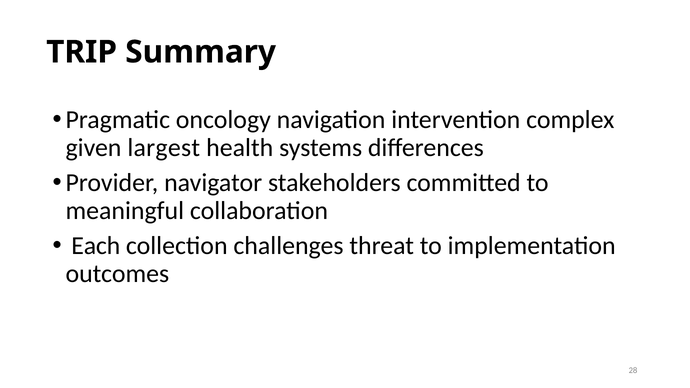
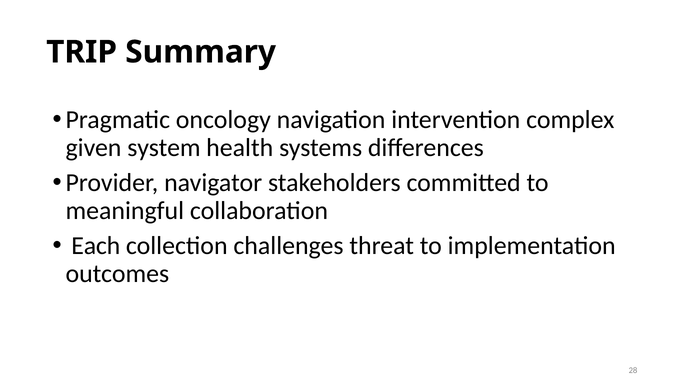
largest: largest -> system (164, 148)
